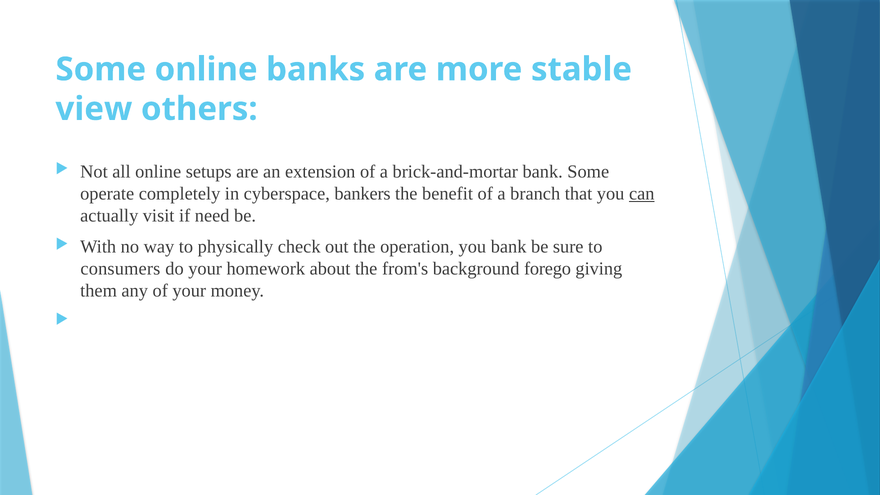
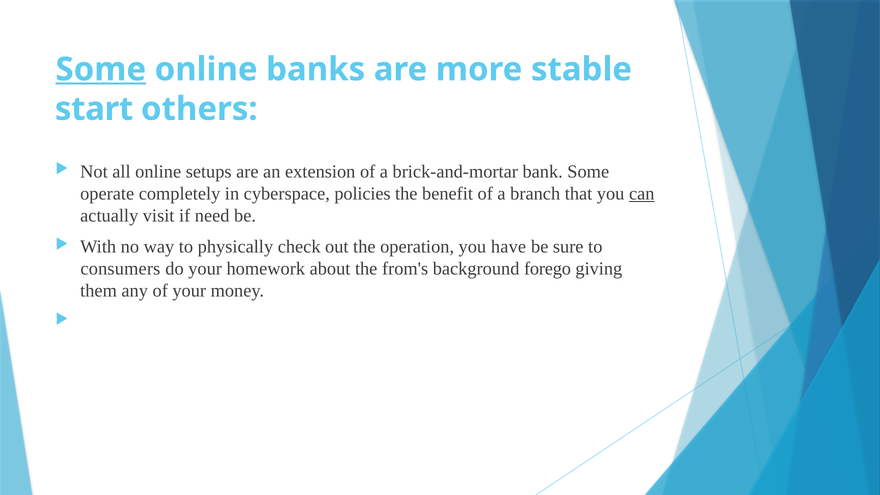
Some underline: none -> present (101, 69)
view: view -> start (94, 109)
bankers: bankers -> policies (363, 194)
you bank: bank -> have (509, 247)
